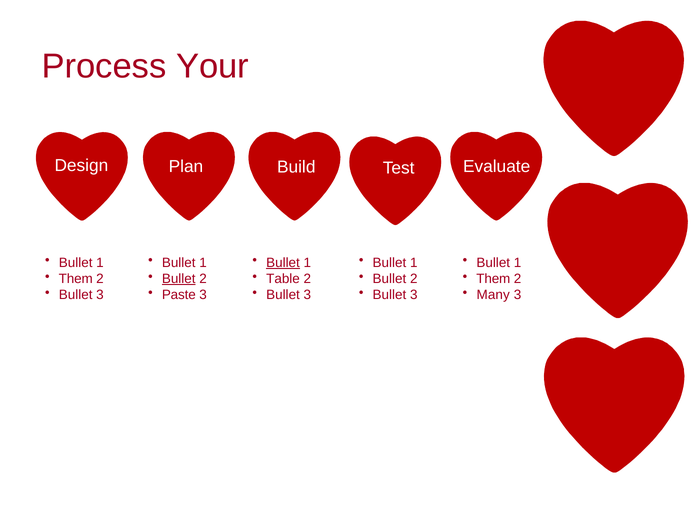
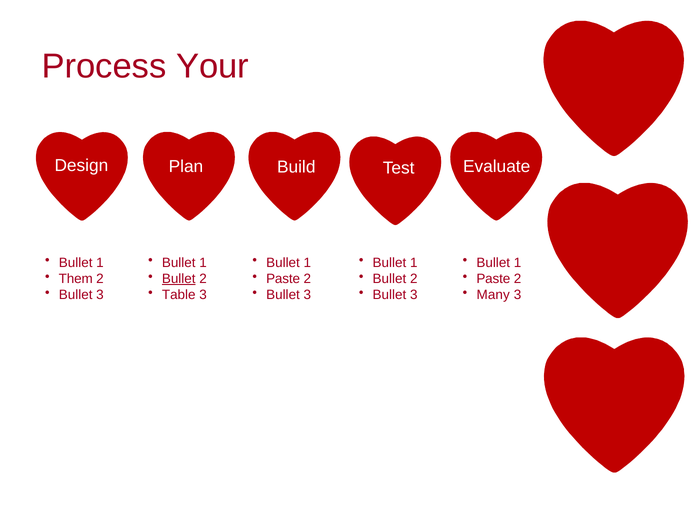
Bullet underline: present -> none (283, 263)
Table: Table -> Paste (283, 279)
Them: Them -> Paste (493, 279)
Paste: Paste -> Table (179, 295)
